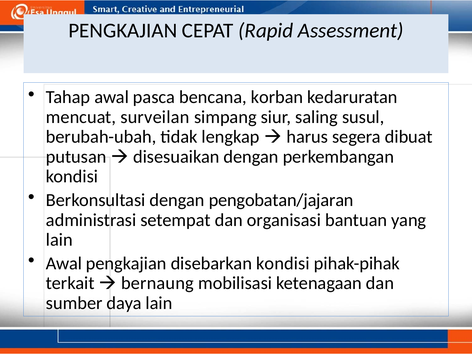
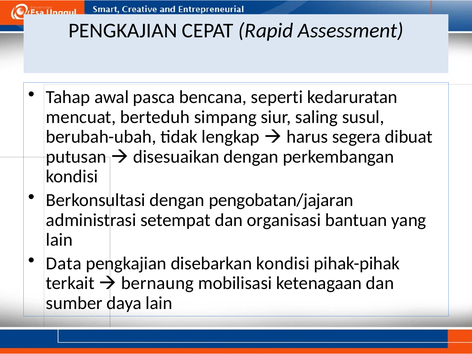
korban: korban -> seperti (277, 97)
surveilan: surveilan -> berteduh (155, 117)
Awal: Awal -> Data (64, 263)
